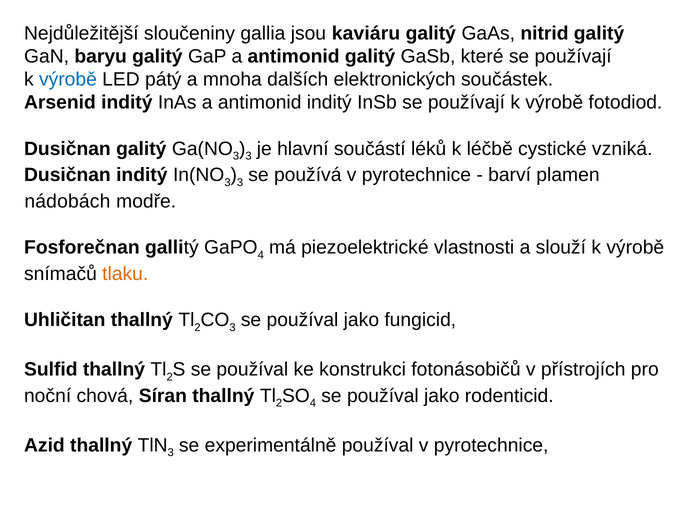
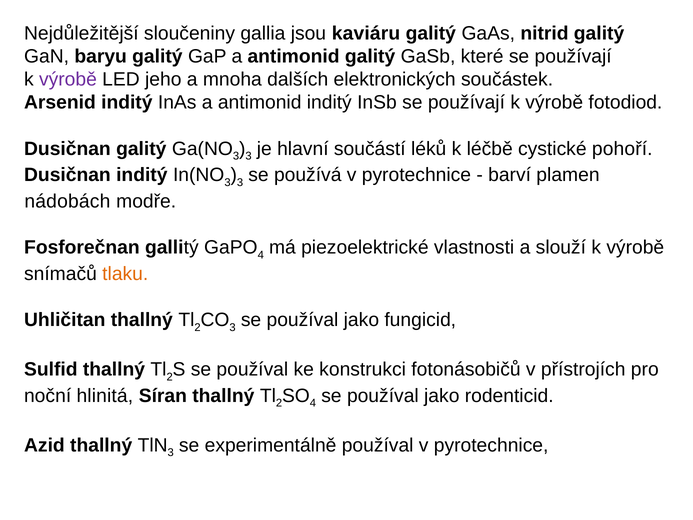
výrobě colour: blue -> purple (68, 79)
pátý: pátý -> jeho (163, 79)
vzniká: vzniká -> pohoří (622, 149)
chová: chová -> hlinitá (105, 396)
